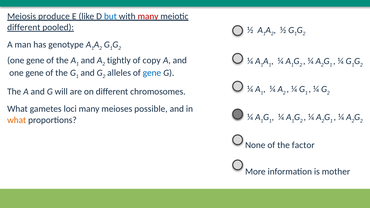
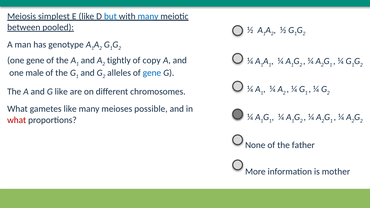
produce: produce -> simplest (54, 16)
many colour: red -> blue (148, 16)
different: different -> between (24, 27)
gene: gene -> male (35, 73)
G will: will -> like (61, 92)
gametes loci: loci -> like (70, 109)
what colour: orange -> red (17, 120)
factor: factor -> father (303, 145)
